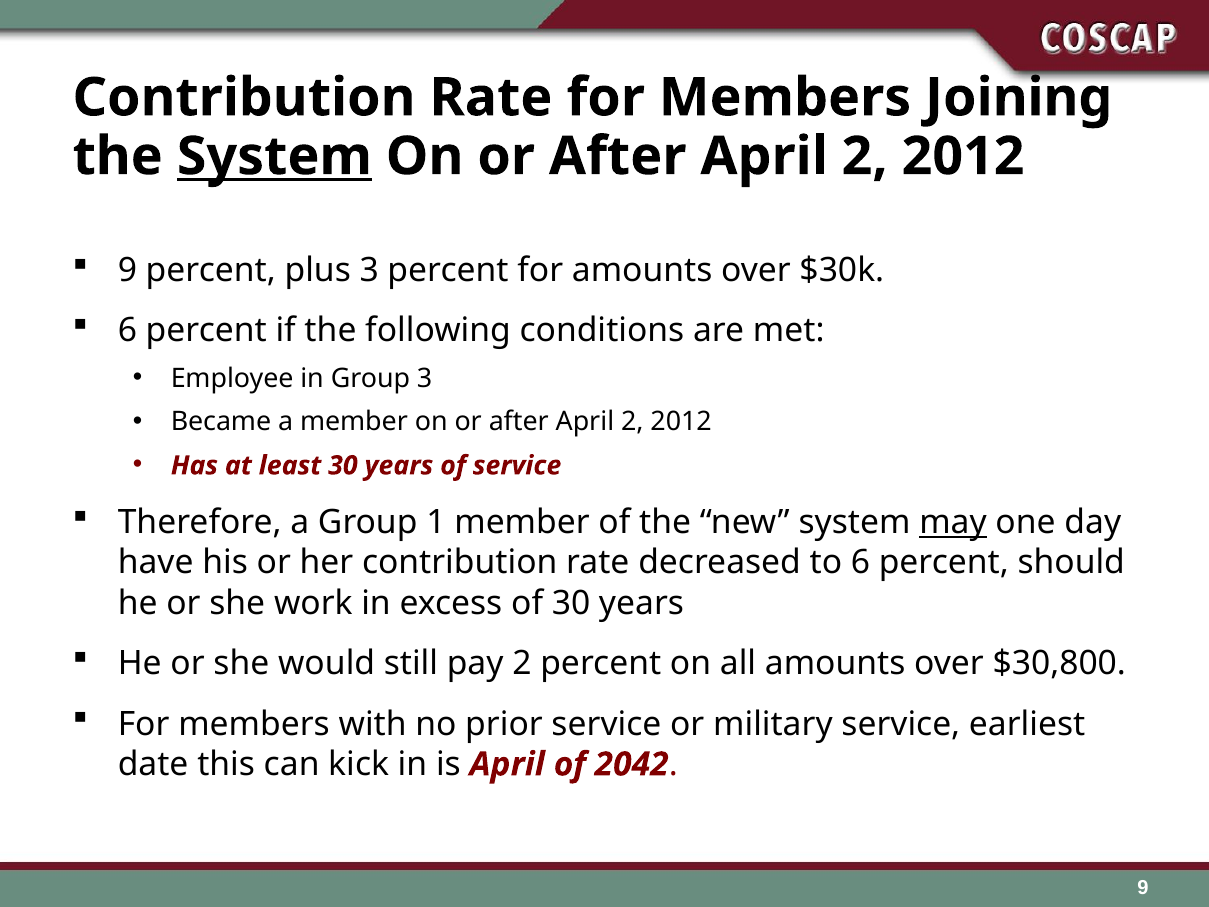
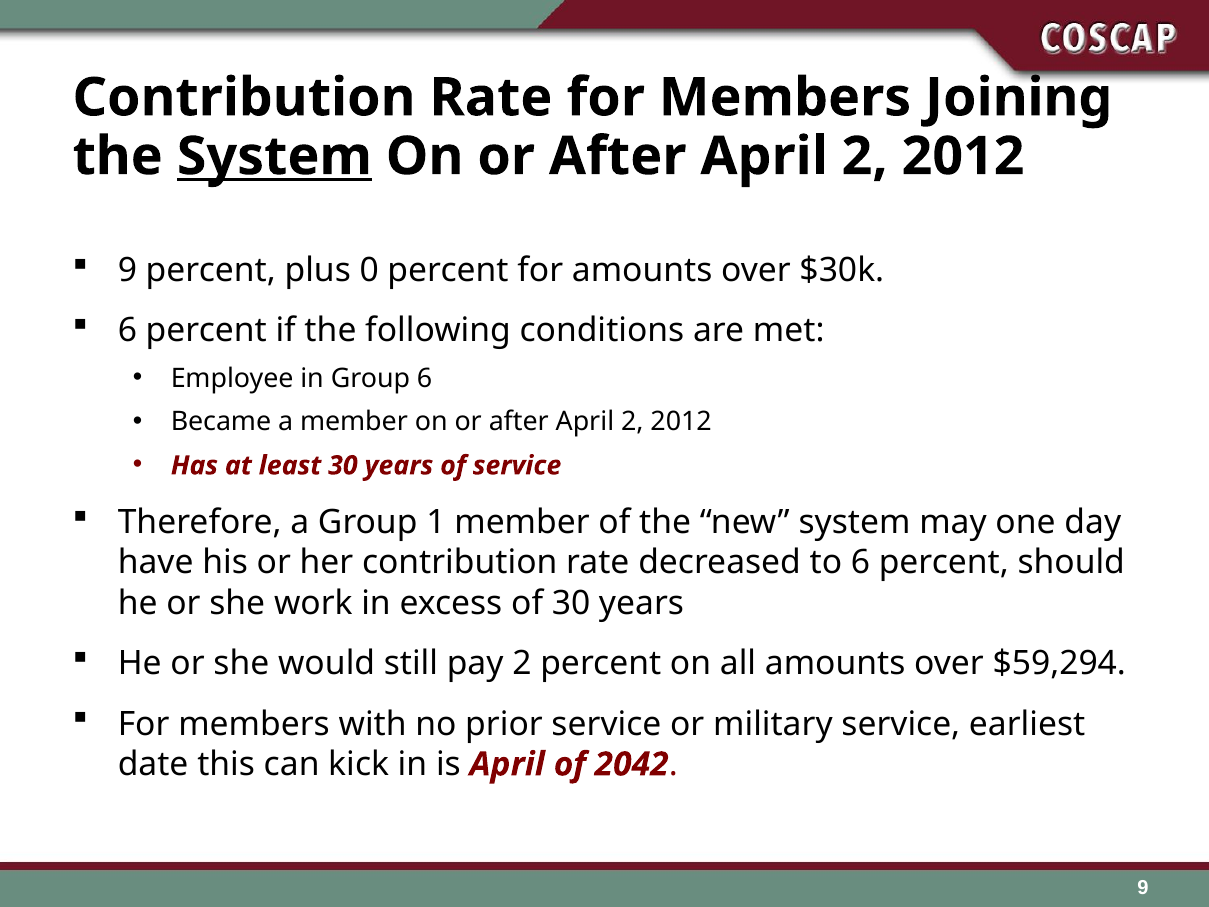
plus 3: 3 -> 0 (369, 270)
Group 3: 3 -> 6 (425, 378)
may underline: present -> none (953, 522)
$30,800: $30,800 -> $59,294 (1059, 663)
